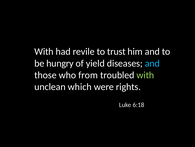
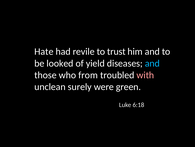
With: With -> Hate (44, 51)
hungry: hungry -> looked (60, 63)
with colour: light green -> pink (145, 75)
which: which -> surely (80, 86)
rights: rights -> green (128, 86)
